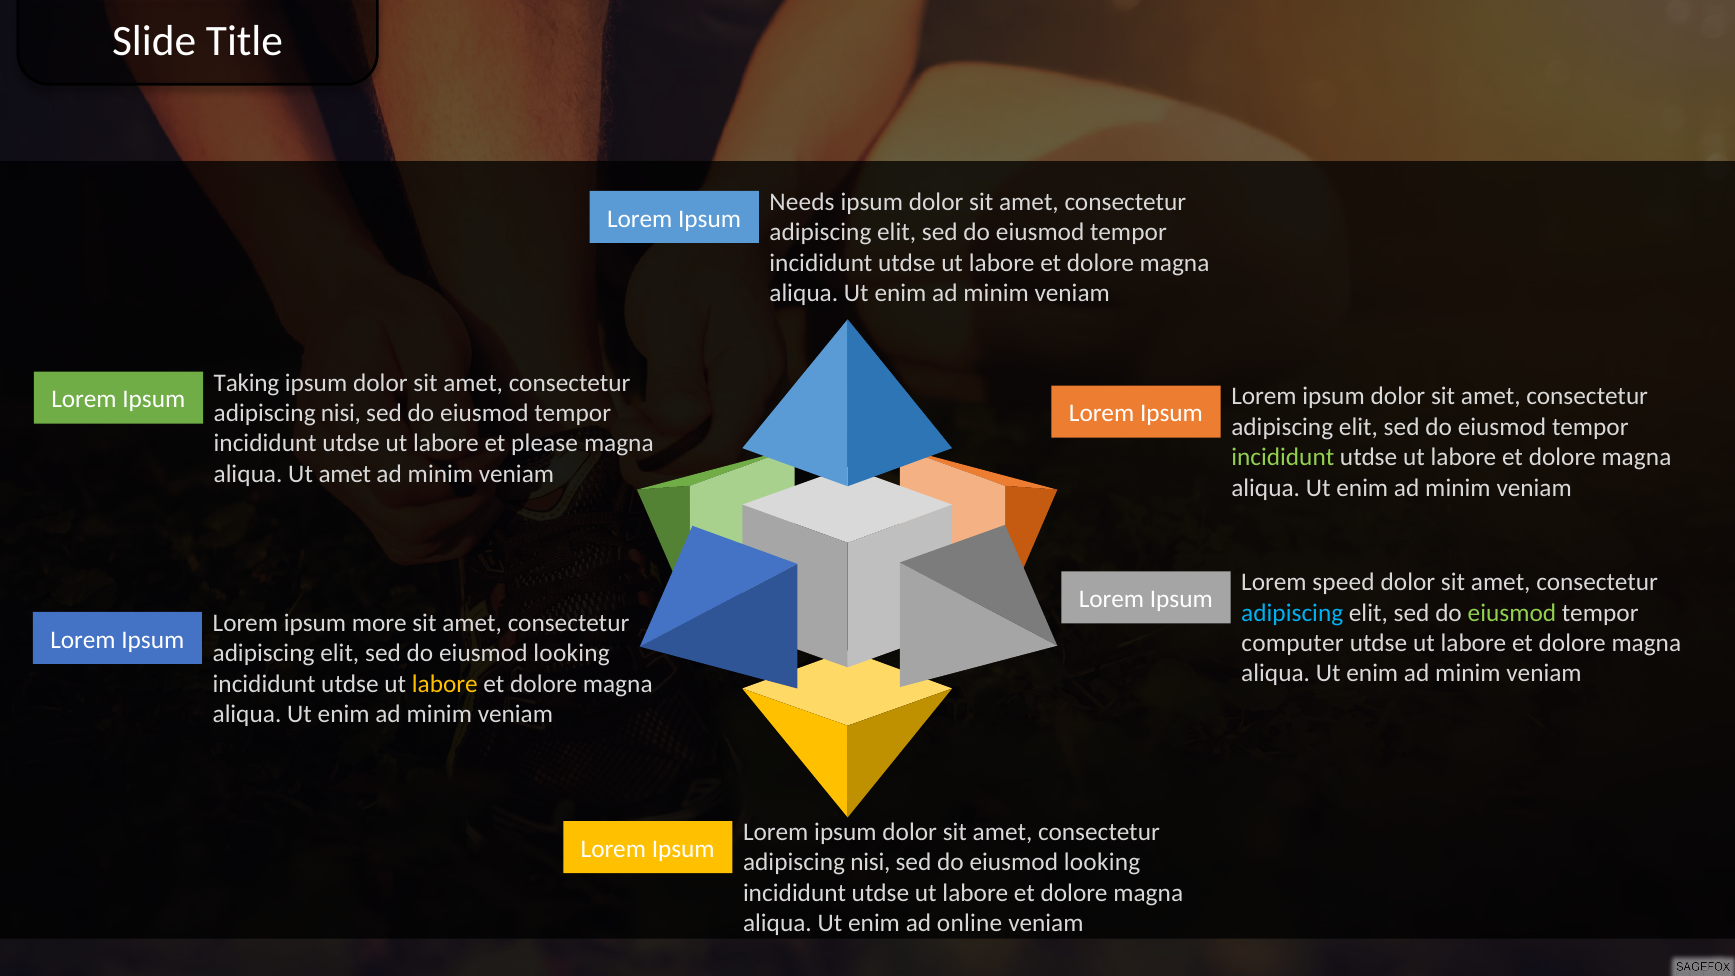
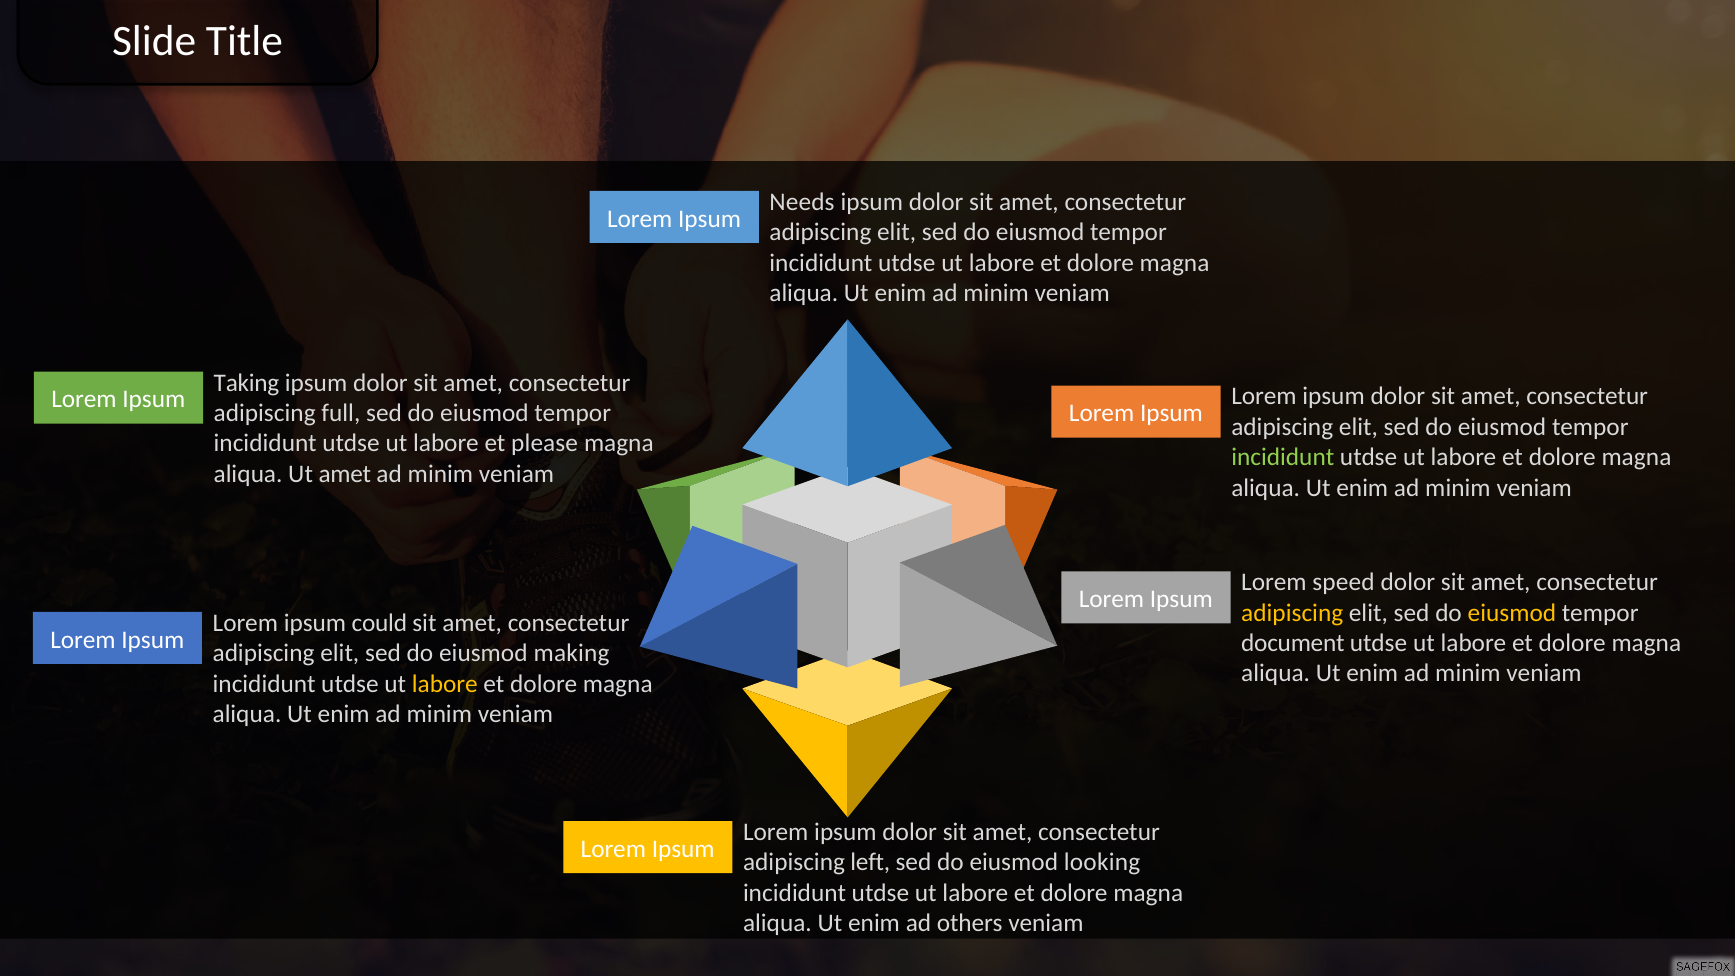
nisi: nisi -> full (341, 413)
adipiscing colour: light blue -> yellow (1292, 613)
eiusmod colour: light green -> yellow (1512, 613)
more: more -> could (379, 623)
computer: computer -> document (1293, 643)
looking: looking -> making (572, 653)
nisi: nisi -> left (870, 863)
online: online -> others (970, 923)
